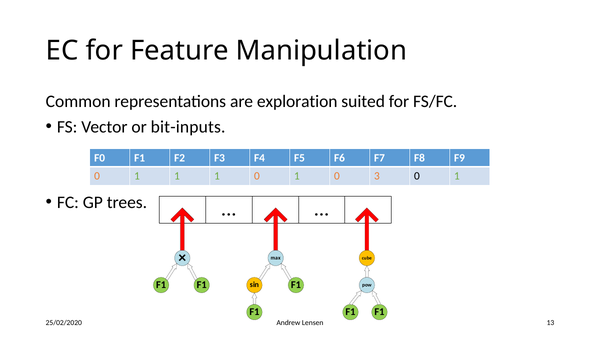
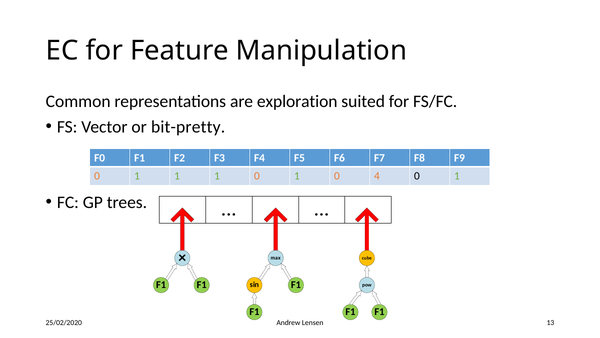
bit-inputs: bit-inputs -> bit-pretty (188, 127)
3: 3 -> 4 (377, 176)
